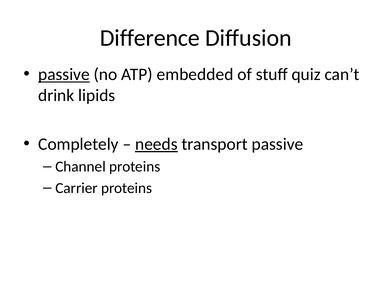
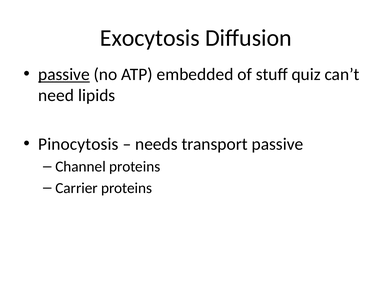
Difference: Difference -> Exocytosis (150, 38)
drink: drink -> need (56, 95)
Completely: Completely -> Pinocytosis (78, 144)
needs underline: present -> none (156, 144)
